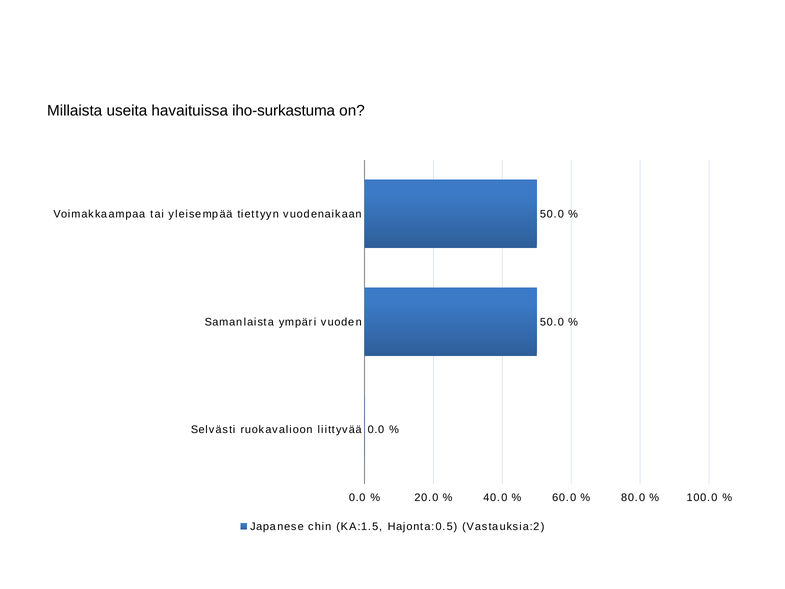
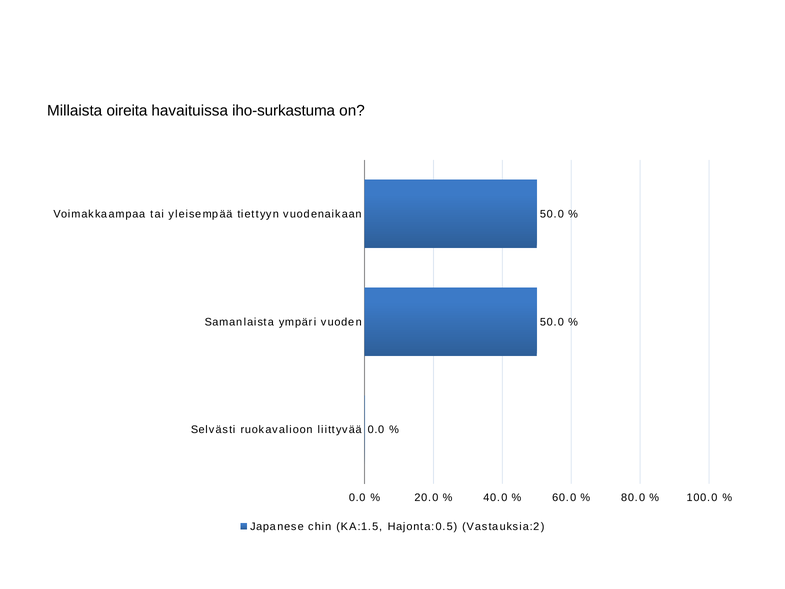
useita: useita -> oireita (127, 111)
